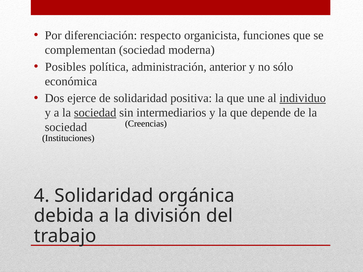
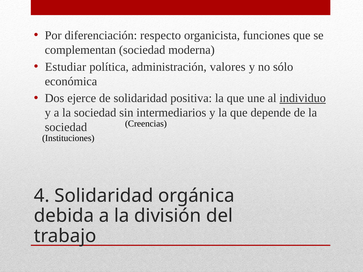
Posibles: Posibles -> Estudiar (66, 67)
anterior: anterior -> valores (228, 67)
sociedad underline: present -> none (95, 113)
